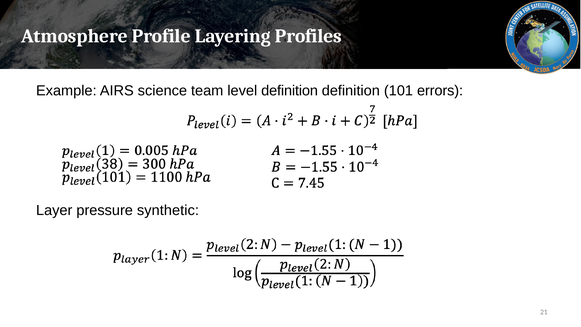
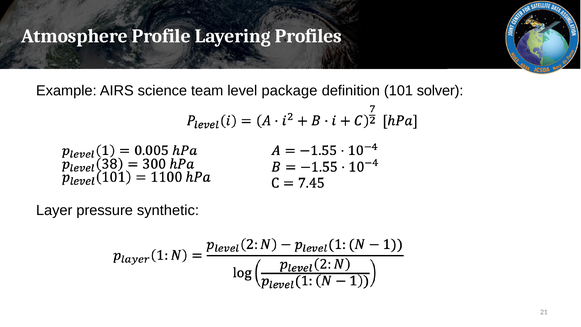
level definition: definition -> package (289, 91)
errors: errors -> solver (440, 91)
